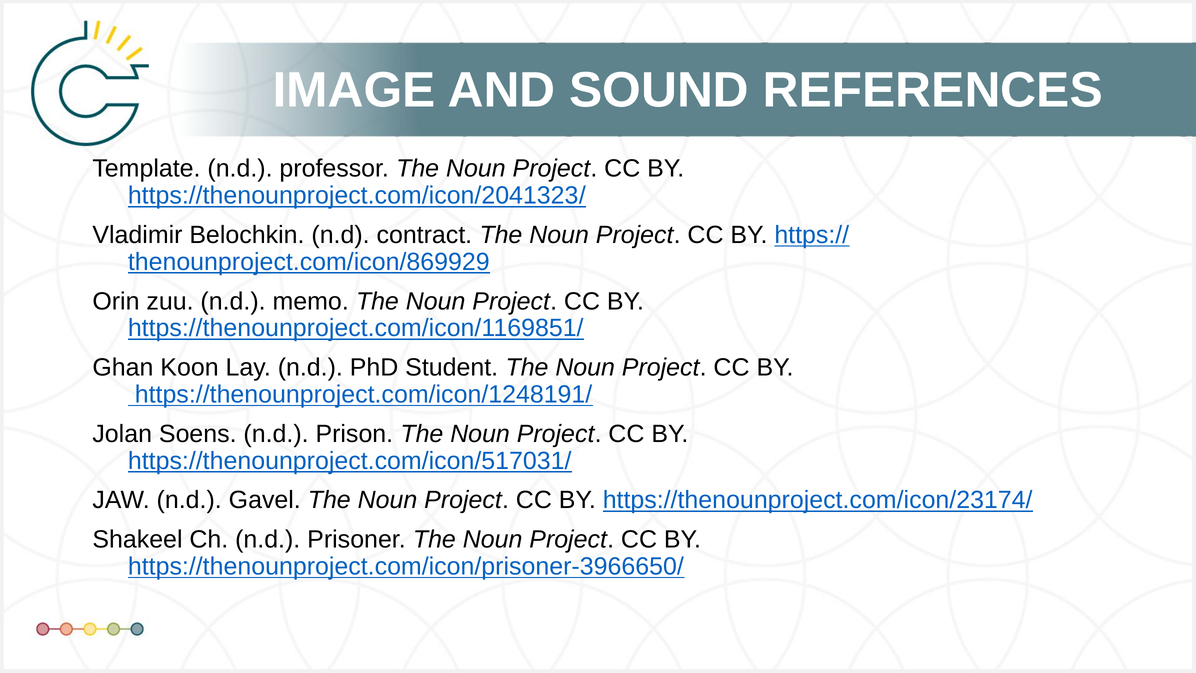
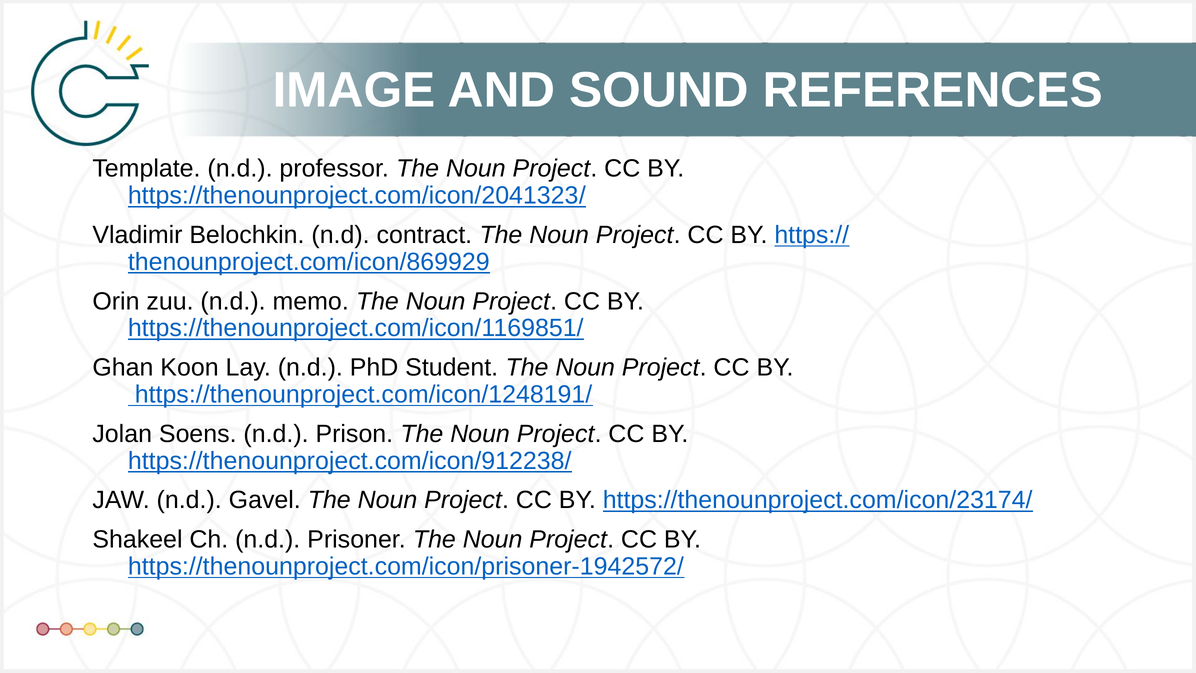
https://thenounproject.com/icon/517031/: https://thenounproject.com/icon/517031/ -> https://thenounproject.com/icon/912238/ (350, 461)
https://thenounproject.com/icon/prisoner-3966650/: https://thenounproject.com/icon/prisoner-3966650/ -> https://thenounproject.com/icon/prisoner-1942572/ (406, 566)
